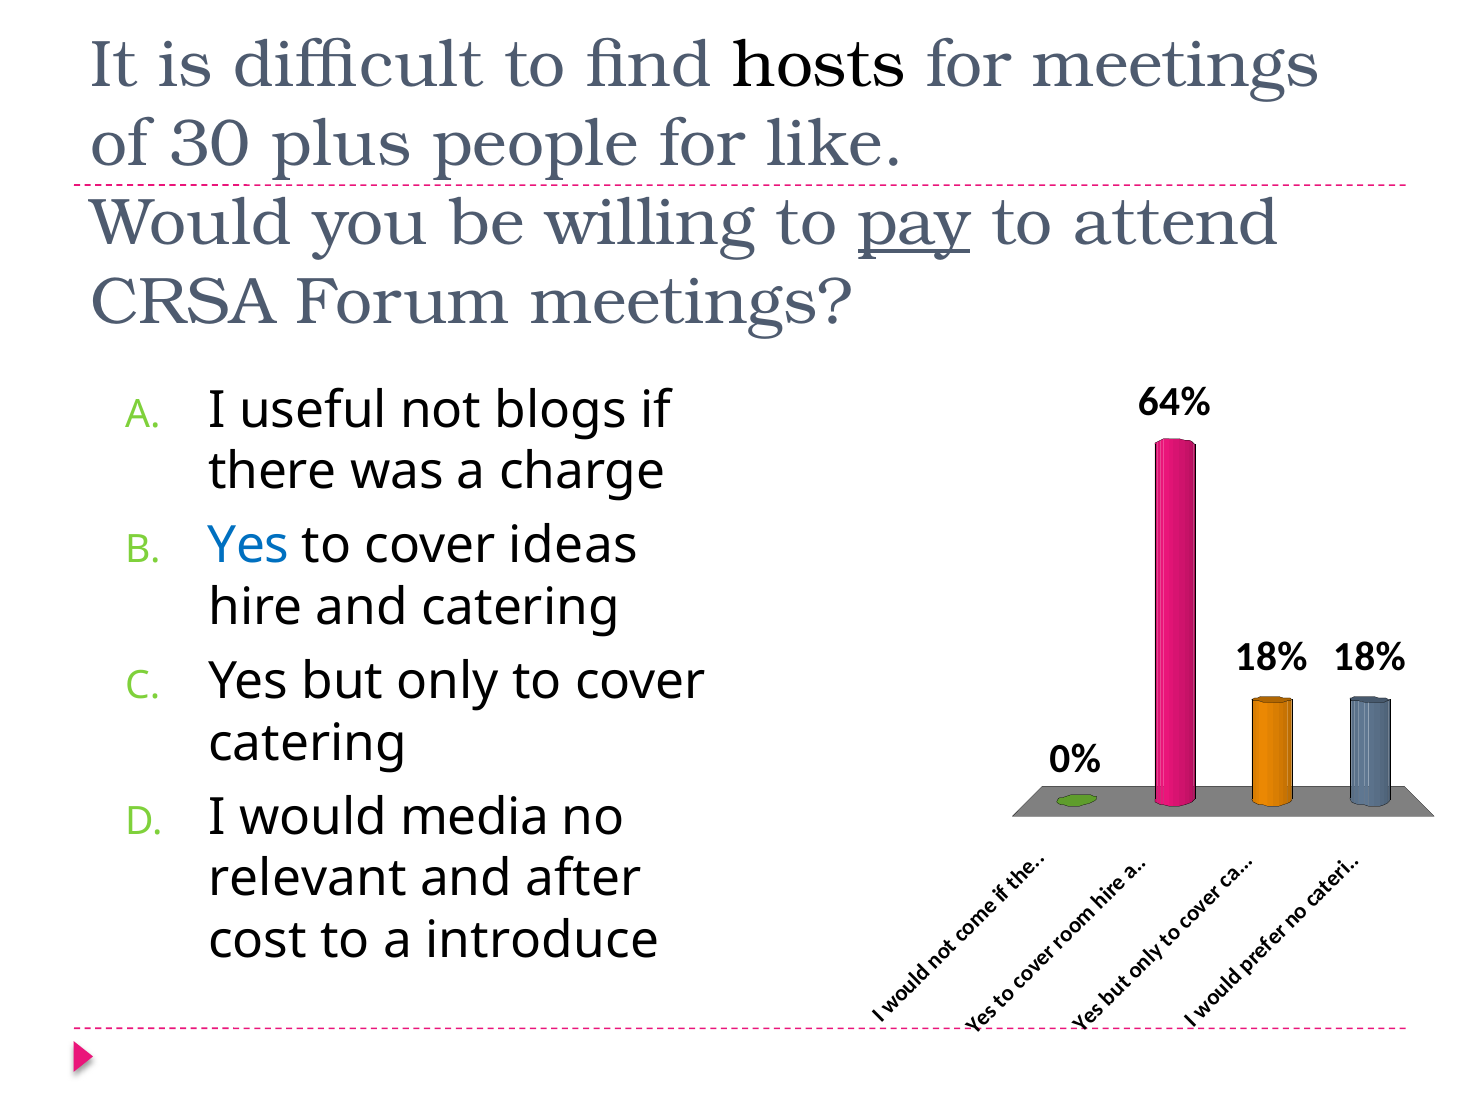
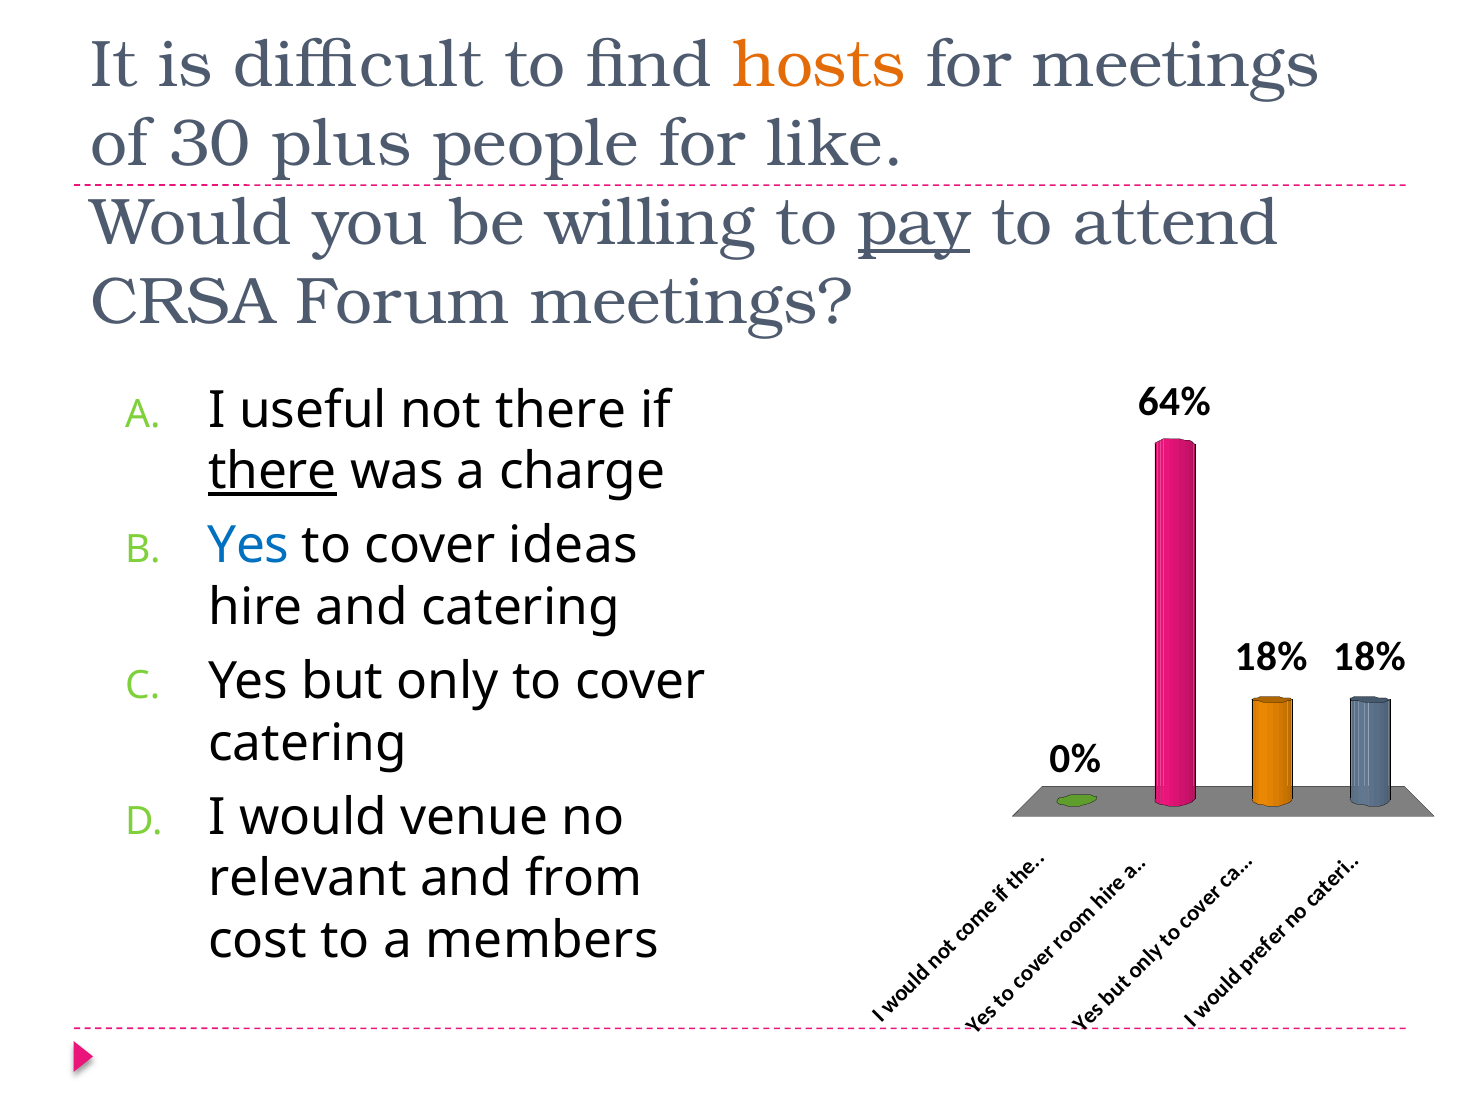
hosts colour: black -> orange (819, 65)
not blogs: blogs -> there (561, 410)
there underline: none -> present (273, 472)
media: media -> venue (474, 817)
after: after -> from (584, 879)
introduce: introduce -> members (542, 940)
